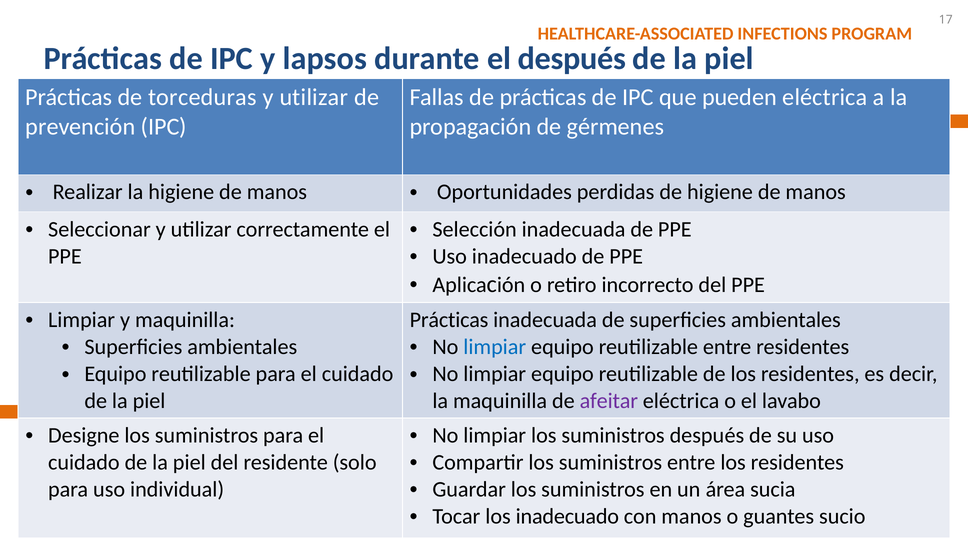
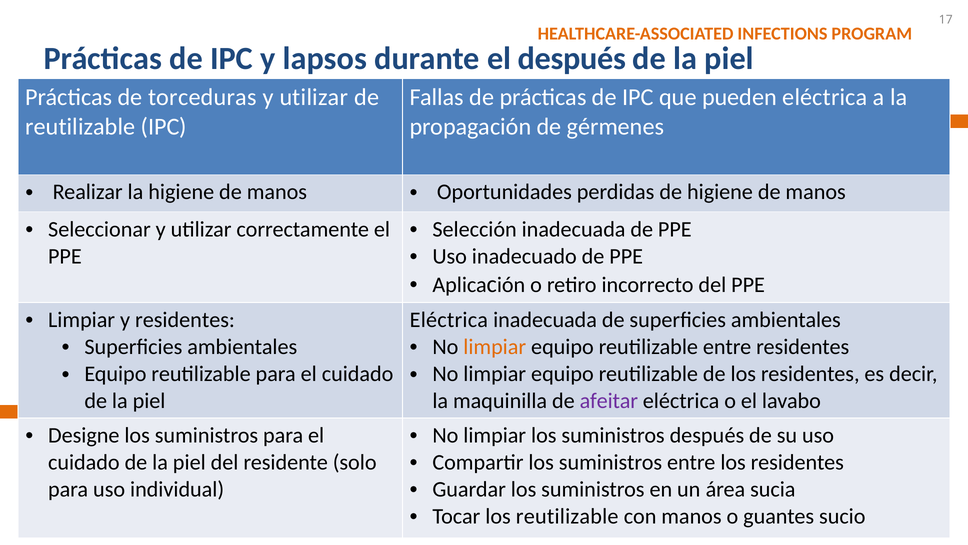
prevención: prevención -> reutilizable (80, 127)
y maquinilla: maquinilla -> residentes (185, 320)
Prácticas: Prácticas -> Eléctrica (449, 320)
limpiar colour: blue -> orange (495, 347)
los inadecuado: inadecuado -> reutilizable (567, 516)
